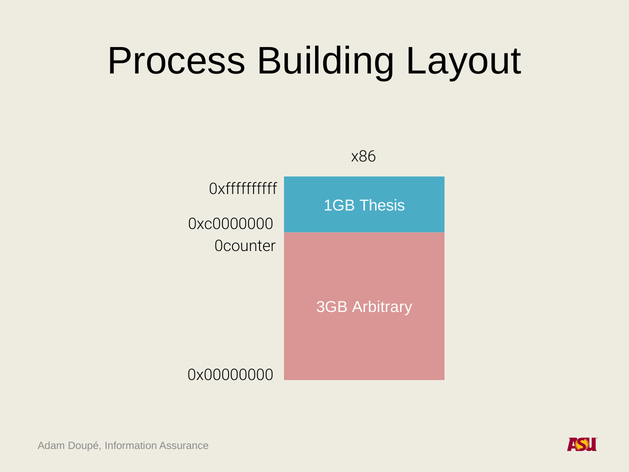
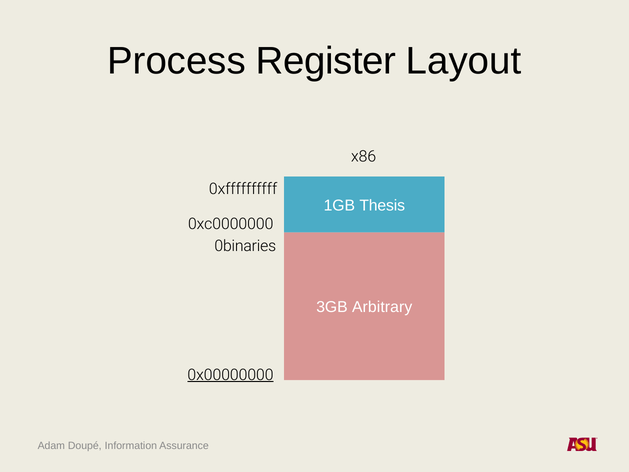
Building: Building -> Register (326, 61)
0counter: 0counter -> 0binaries (245, 246)
0x00000000 underline: none -> present (231, 375)
